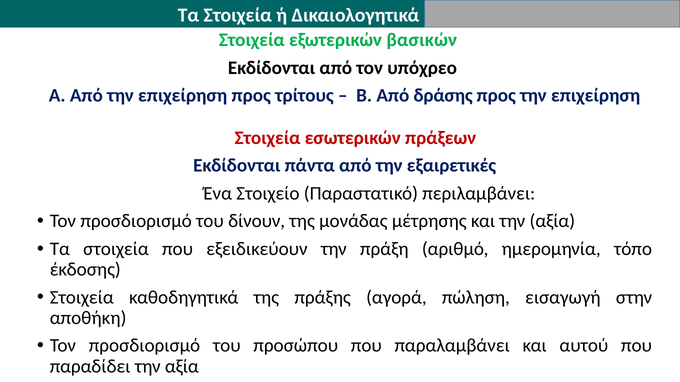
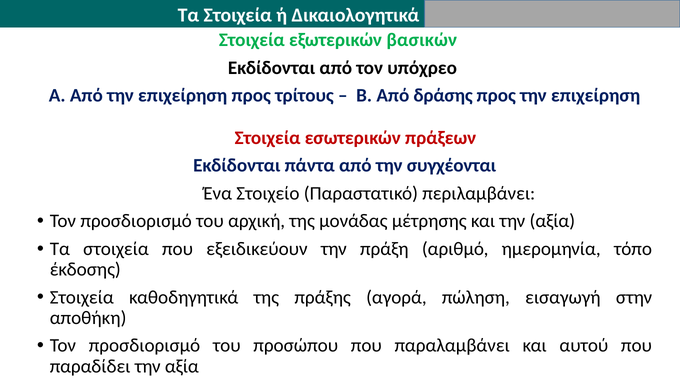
εξαιρετικές: εξαιρετικές -> συγχέονται (452, 166)
δίνουν: δίνουν -> αρχική (257, 221)
